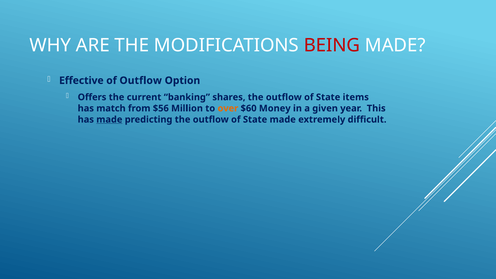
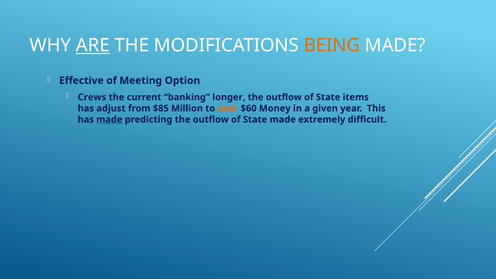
ARE underline: none -> present (93, 46)
BEING colour: red -> orange (332, 46)
of Outflow: Outflow -> Meeting (141, 81)
Offers: Offers -> Crews (92, 97)
shares: shares -> longer (229, 97)
match: match -> adjust (111, 108)
$56: $56 -> $85 (161, 108)
